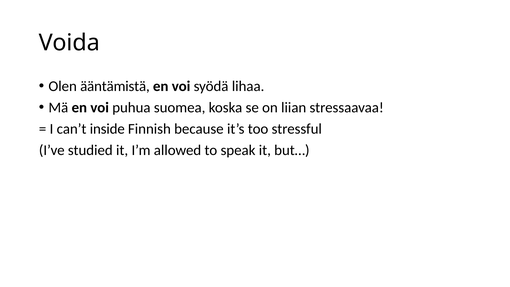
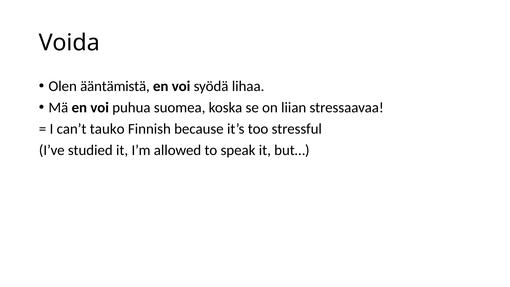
inside: inside -> tauko (107, 129)
